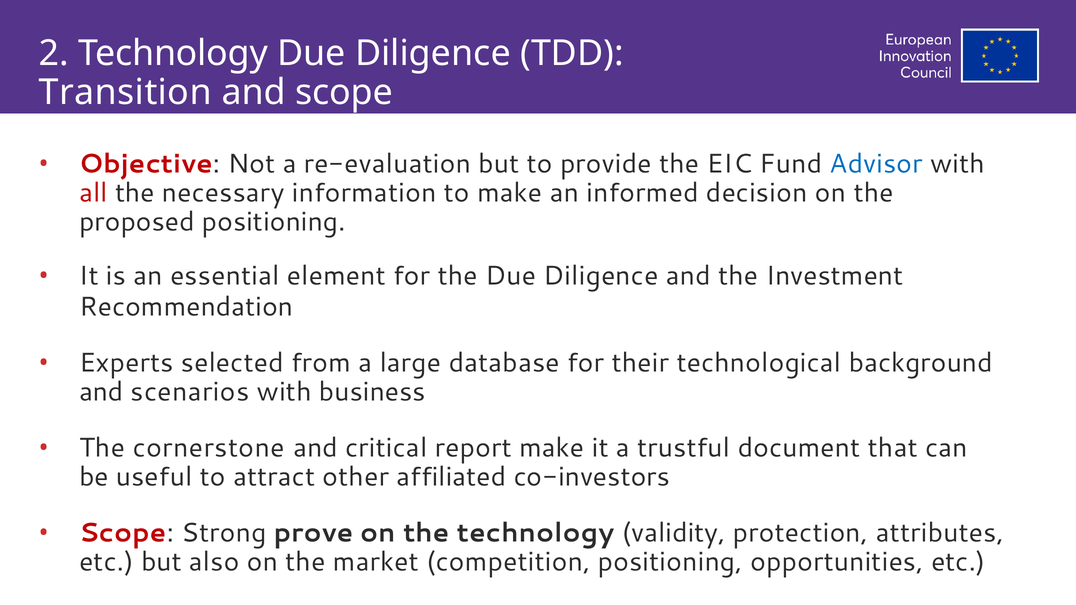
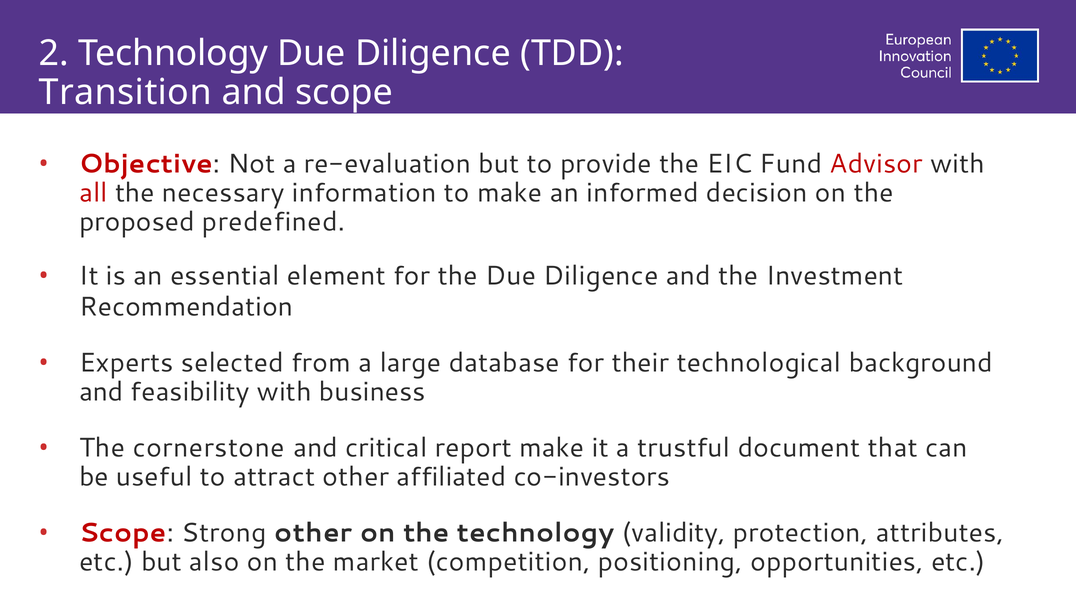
Advisor colour: blue -> red (876, 164)
proposed positioning: positioning -> predefined (274, 222)
scenarios: scenarios -> feasibility (190, 392)
Strong prove: prove -> other (313, 533)
